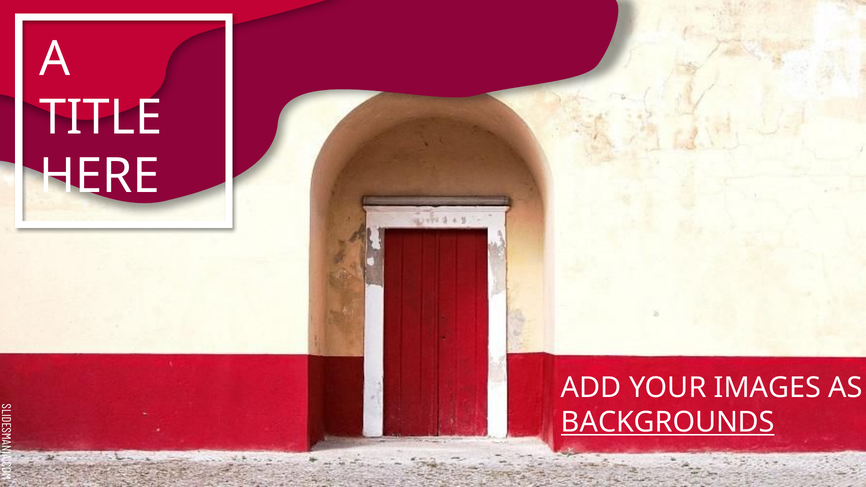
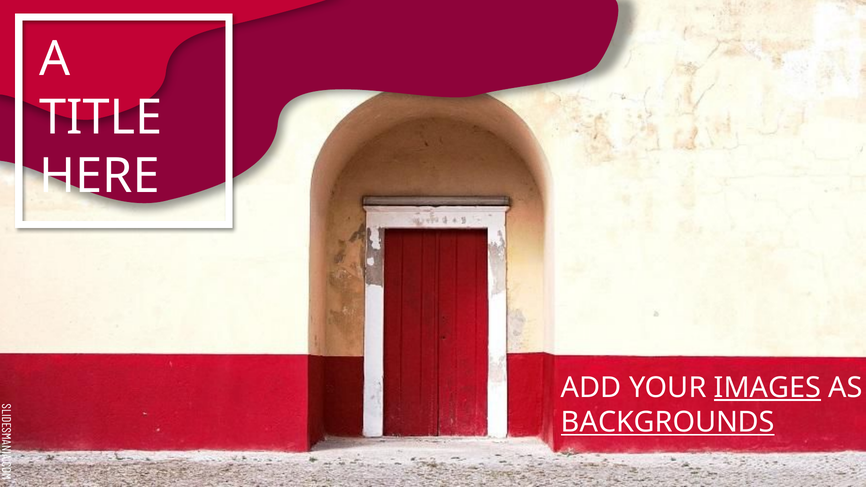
IMAGES underline: none -> present (767, 388)
